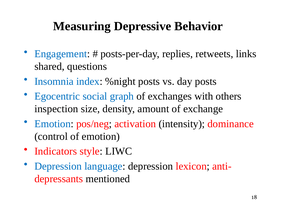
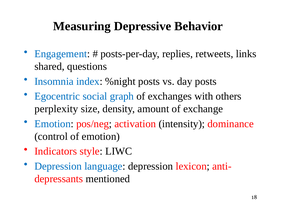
inspection: inspection -> perplexity (56, 109)
